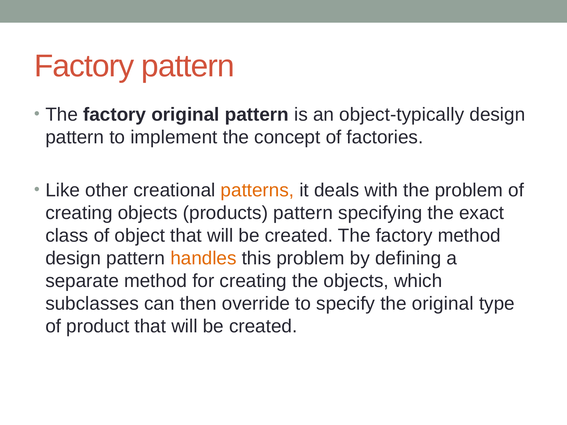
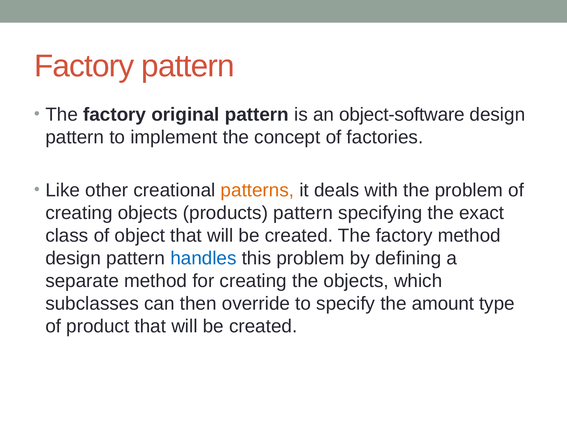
object-typically: object-typically -> object-software (402, 115)
handles colour: orange -> blue (203, 258)
the original: original -> amount (443, 304)
